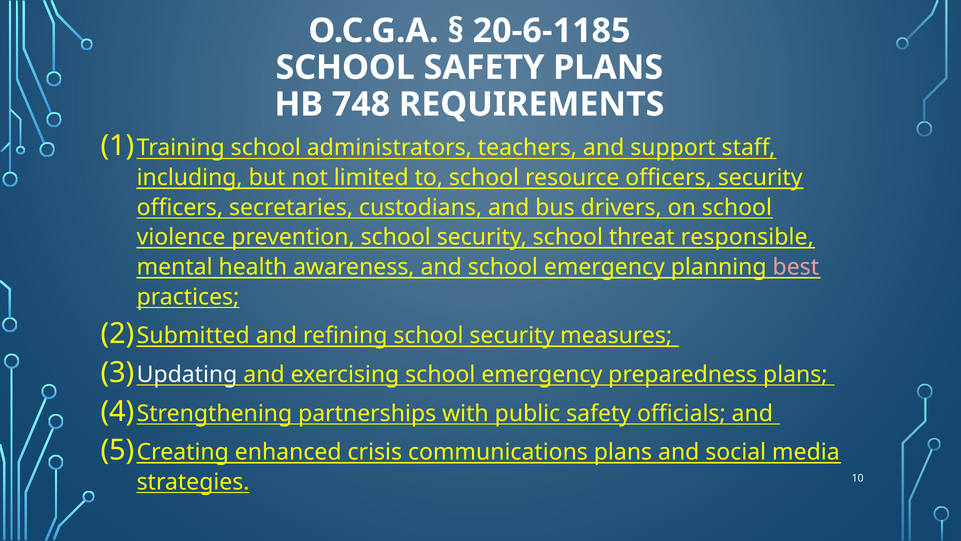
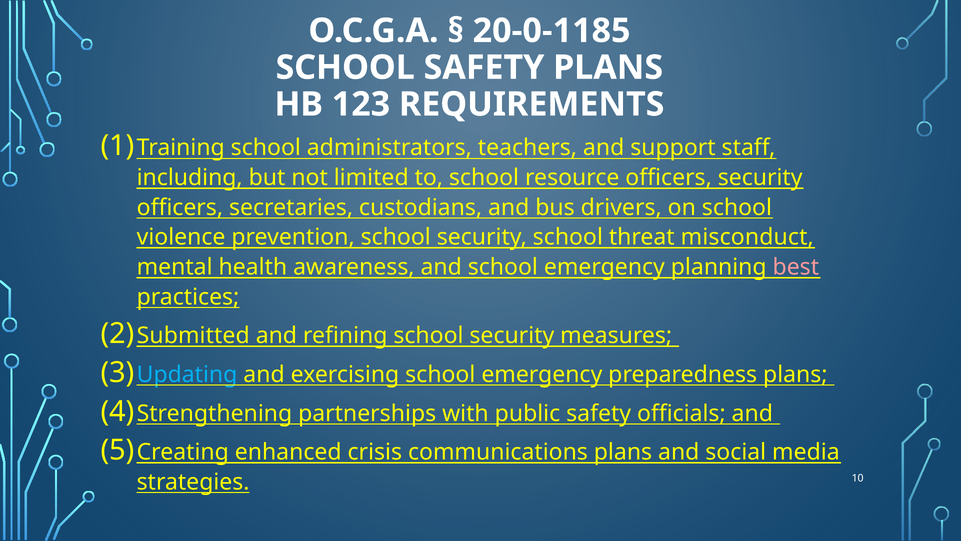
20-6-1185: 20-6-1185 -> 20-0-1185 (552, 31)
748: 748 -> 123 (361, 104)
responsible: responsible -> misconduct (747, 237)
Updating colour: white -> light blue (187, 374)
